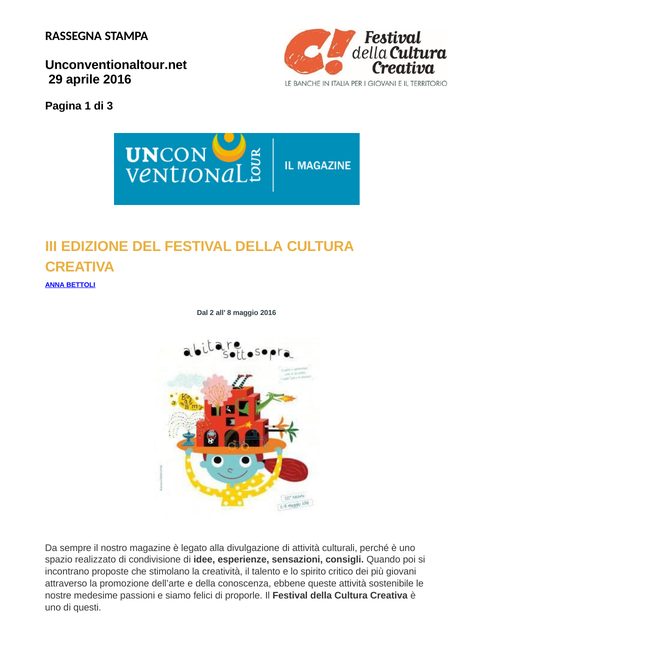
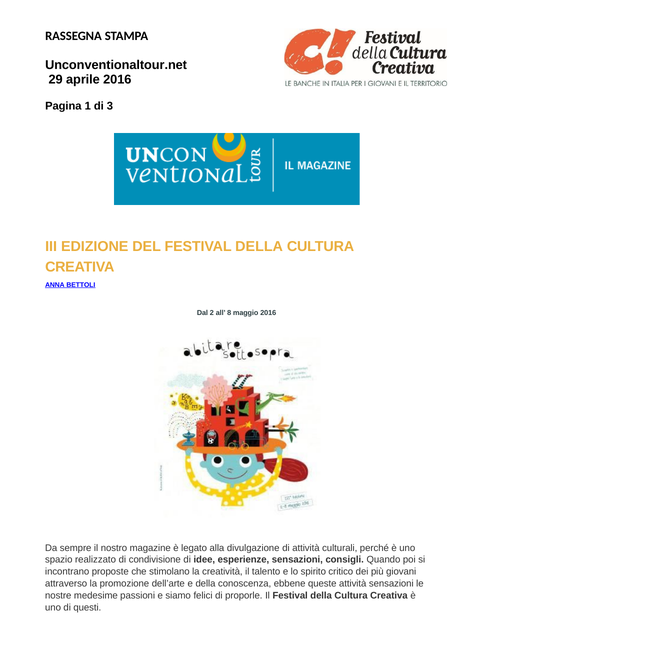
attività sostenibile: sostenibile -> sensazioni (391, 584)
